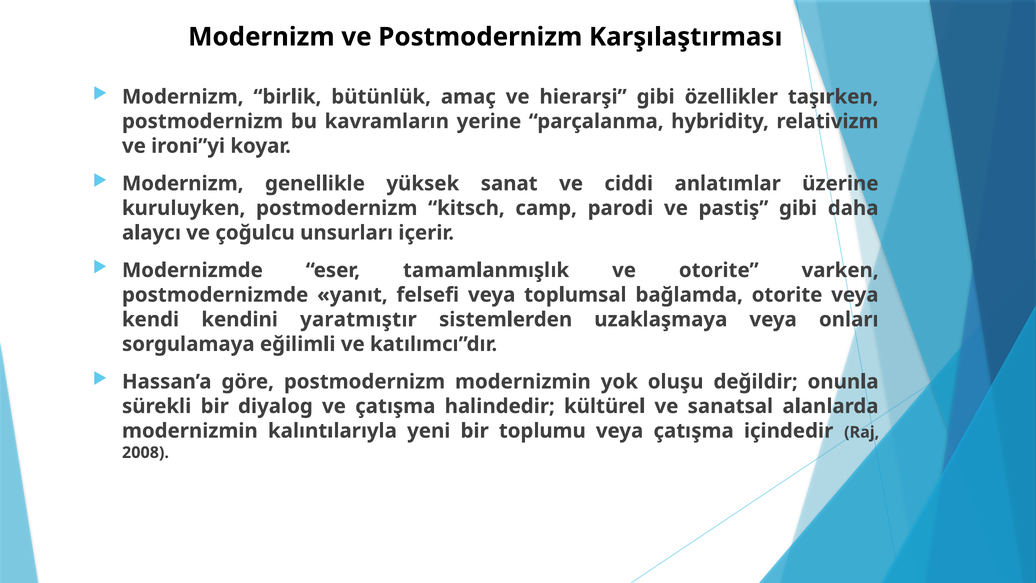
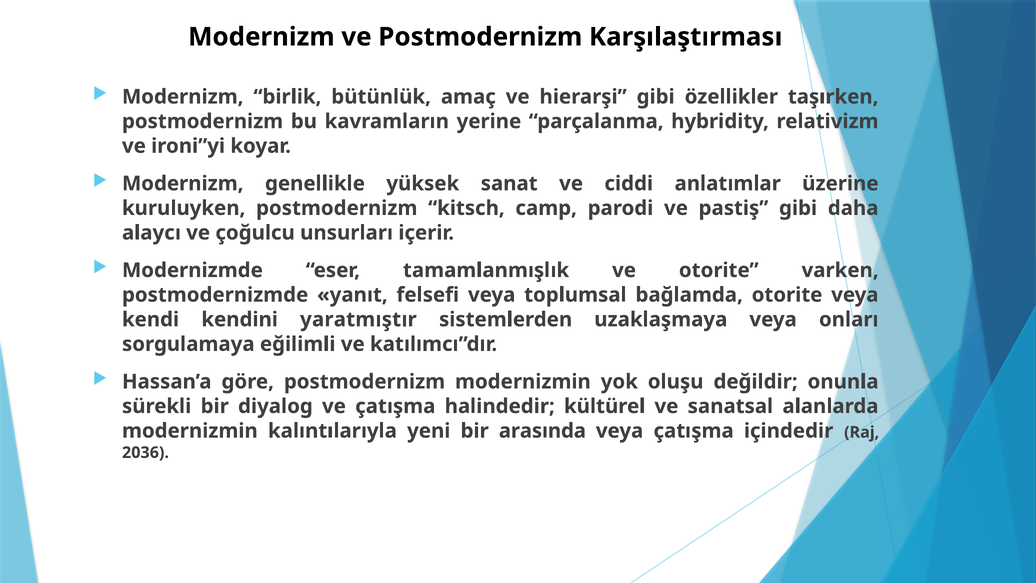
toplumu: toplumu -> arasında (542, 431)
2008: 2008 -> 2036 (145, 452)
